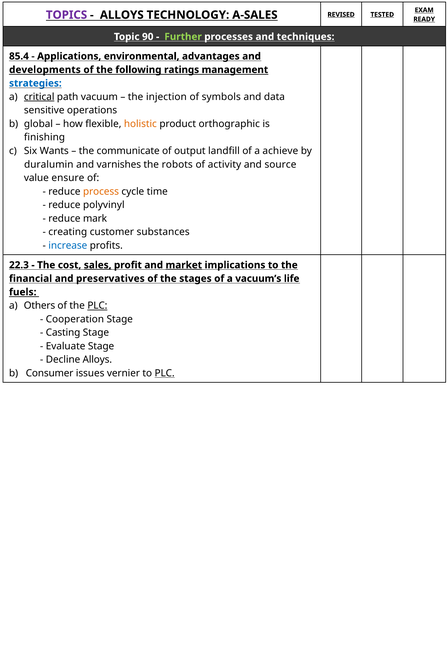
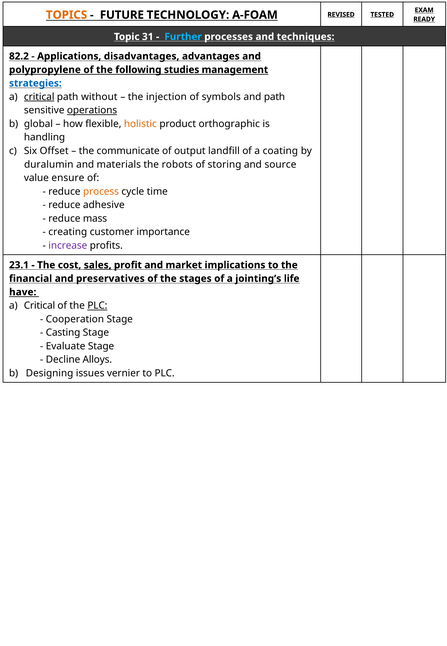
TOPICS colour: purple -> orange (67, 15)
ALLOYS: ALLOYS -> FUTURE (122, 15)
A-SALES: A-SALES -> A-FOAM (255, 15)
90: 90 -> 31 (148, 37)
Further colour: light green -> light blue (183, 37)
85.4: 85.4 -> 82.2 (19, 56)
environmental: environmental -> disadvantages (142, 56)
developments: developments -> polypropylene (45, 70)
ratings: ratings -> studies (182, 70)
vacuum: vacuum -> without (99, 97)
and data: data -> path (274, 97)
operations underline: none -> present (92, 110)
finishing: finishing -> handling (45, 137)
Wants: Wants -> Offset (54, 151)
achieve: achieve -> coating (280, 151)
varnishes: varnishes -> materials (119, 164)
activity: activity -> storing (225, 164)
polyvinyl: polyvinyl -> adhesive (104, 205)
mark: mark -> mass (95, 218)
substances: substances -> importance (163, 232)
increase colour: blue -> purple (68, 245)
22.3: 22.3 -> 23.1 (19, 265)
market underline: present -> none (184, 265)
vacuum’s: vacuum’s -> jointing’s (258, 278)
fuels: fuels -> have (23, 292)
Others: Others -> Critical (40, 305)
Consumer: Consumer -> Designing (50, 373)
PLC underline: present -> none (165, 373)
